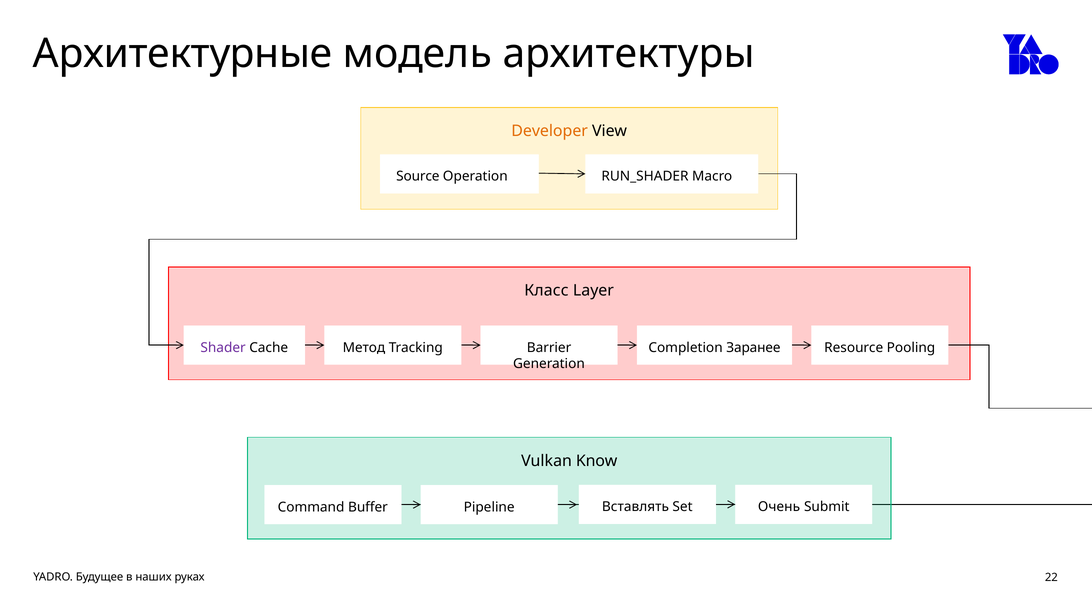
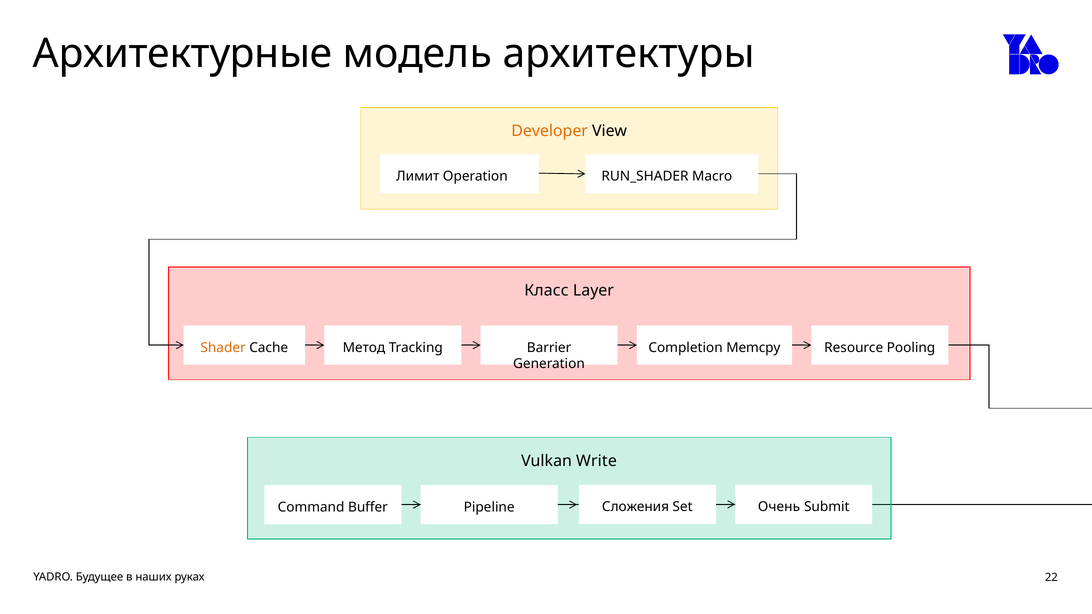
Source: Source -> Лимит (418, 176)
Shader colour: purple -> orange (223, 348)
Заранее: Заранее -> Memcpy (753, 348)
Know: Know -> Write (596, 461)
Вставлять: Вставлять -> Сложения (636, 507)
